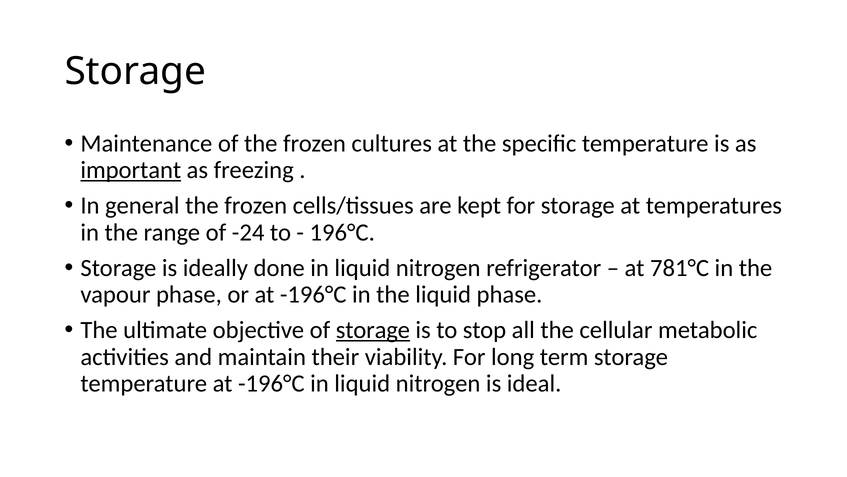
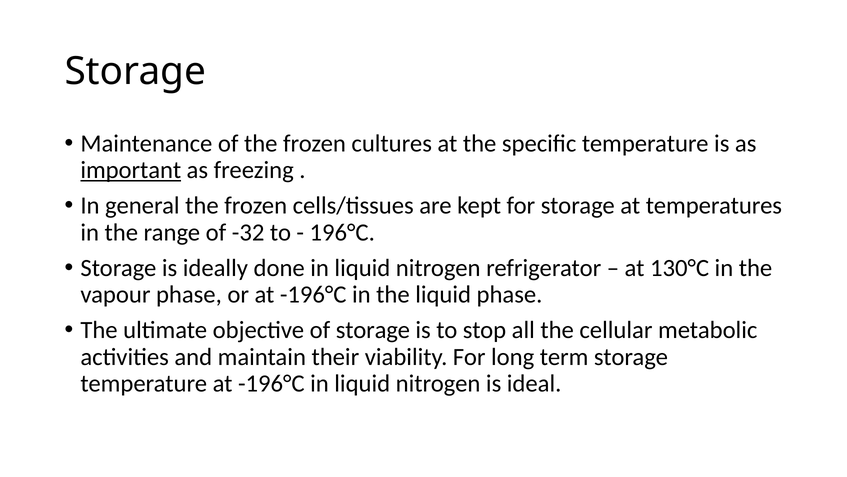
-24: -24 -> -32 (248, 232)
781°C: 781°C -> 130°C (680, 268)
storage underline: present -> none (373, 330)
